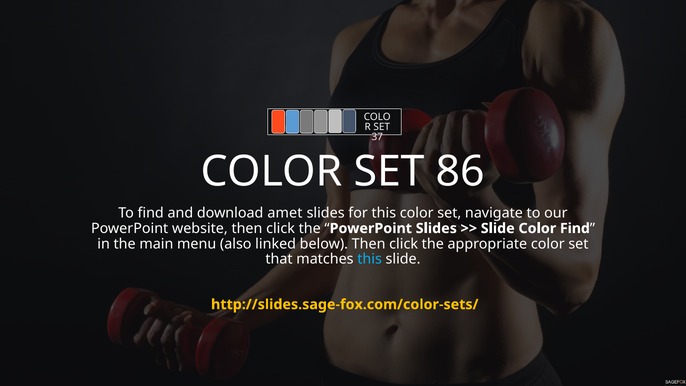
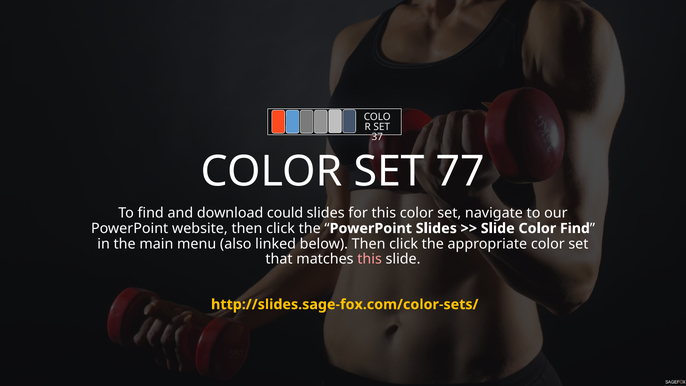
86: 86 -> 77 (460, 171)
amet: amet -> could (285, 213)
this colour: light blue -> pink (370, 259)
